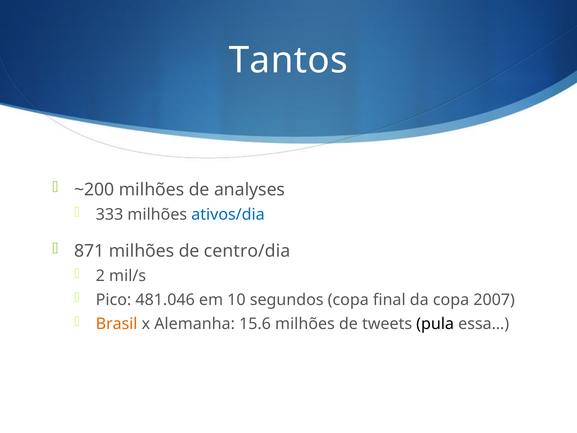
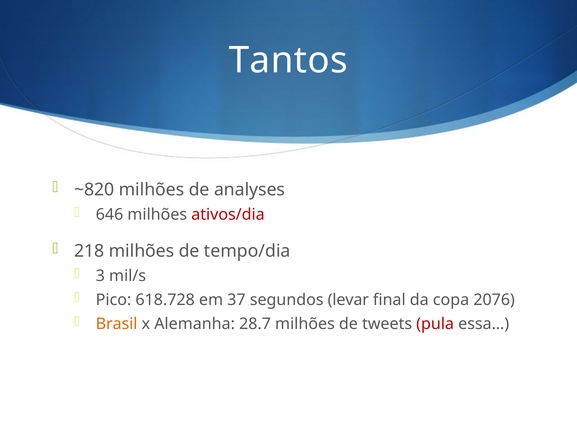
~200: ~200 -> ~820 (94, 189)
333: 333 -> 646 (109, 214)
ativos/dia colour: blue -> red (228, 214)
871: 871 -> 218 (89, 251)
centro/dia: centro/dia -> tempo/dia (247, 251)
2: 2 -> 3 (100, 276)
481.046: 481.046 -> 618.728 (165, 300)
10: 10 -> 37 (236, 300)
segundos copa: copa -> levar (348, 300)
2007: 2007 -> 2076 (494, 300)
15.6: 15.6 -> 28.7 (255, 324)
pula colour: black -> red (435, 324)
